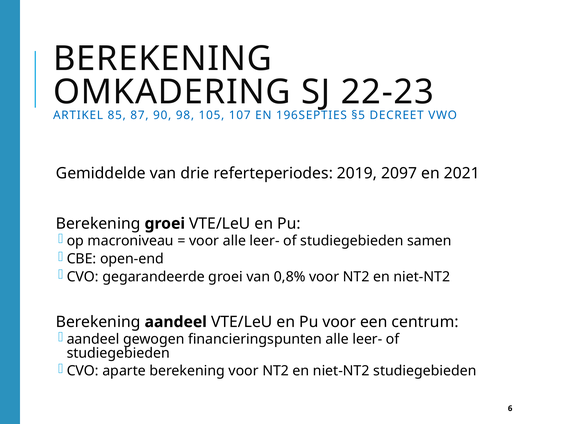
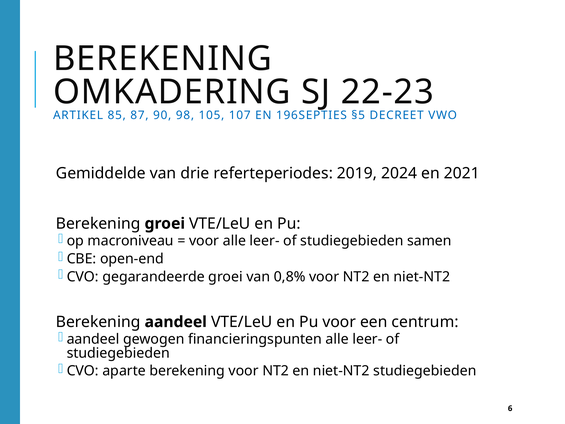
2097: 2097 -> 2024 (399, 173)
